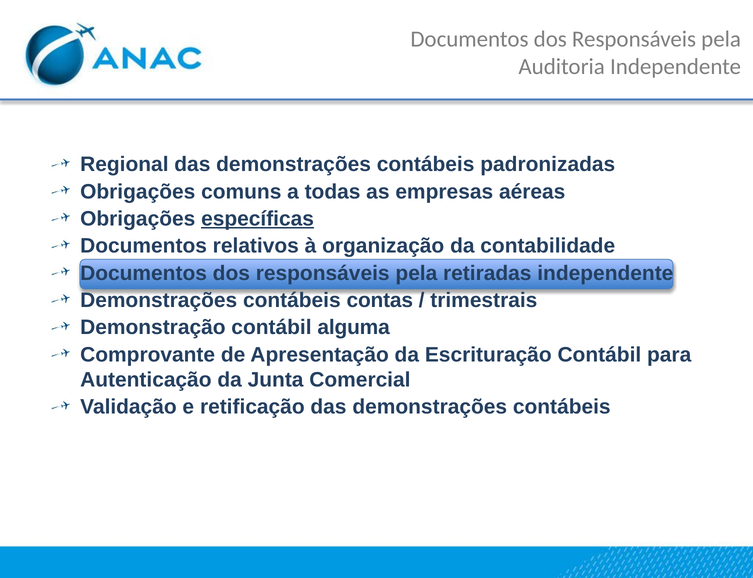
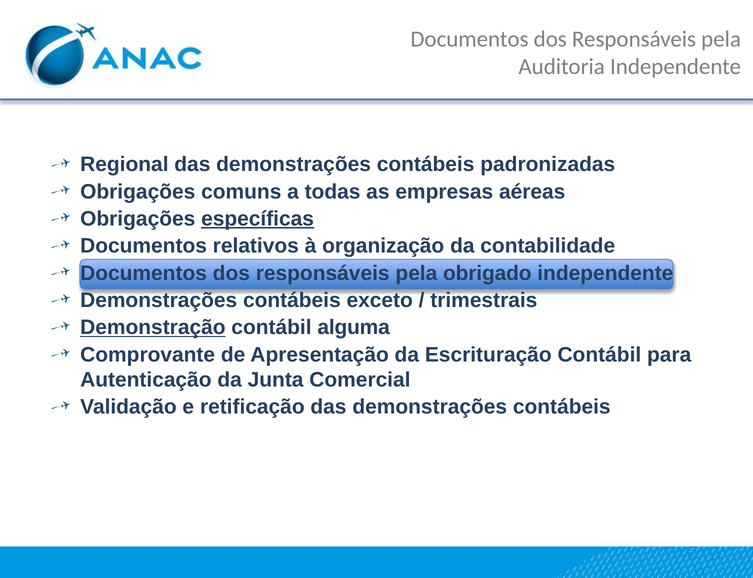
retiradas: retiradas -> obrigado (487, 273)
contas: contas -> exceto (380, 300)
Demonstração underline: none -> present (153, 328)
